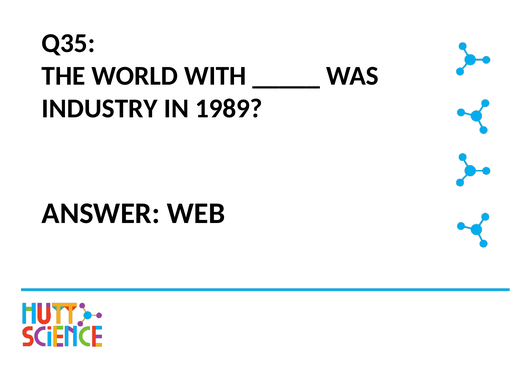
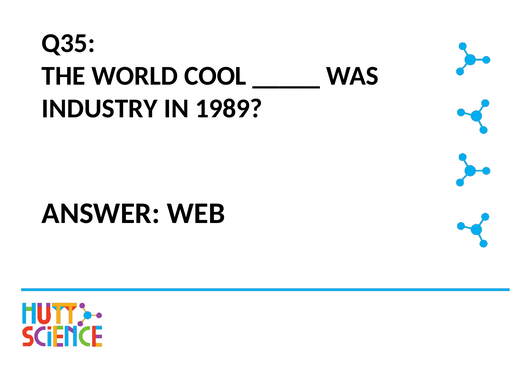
WITH: WITH -> COOL (215, 76)
